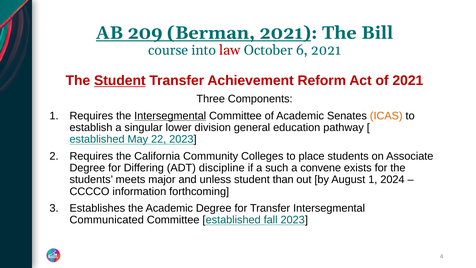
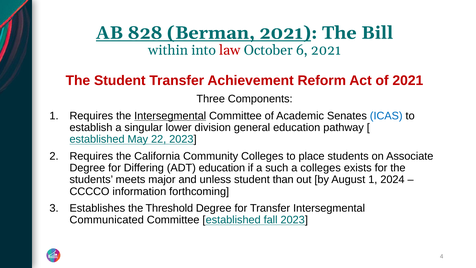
209: 209 -> 828 (145, 33)
course: course -> within (168, 50)
Student underline: present -> none (120, 81)
ICAS colour: orange -> blue (386, 116)
ADT discipline: discipline -> education (222, 168)
a convene: convene -> colleges (321, 168)
the Academic: Academic -> Threshold (169, 208)
